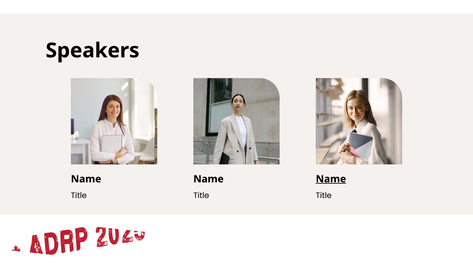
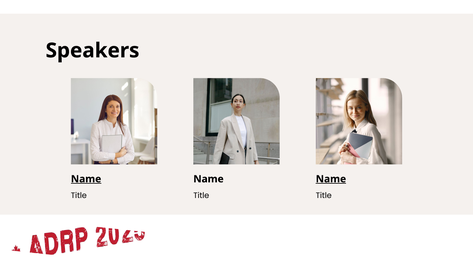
Name underline: none -> present (86, 179)
